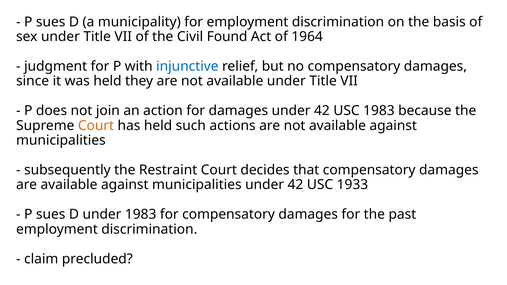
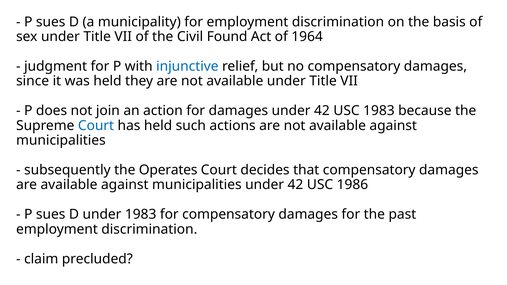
Court colour: orange -> blue (96, 126)
Restraint: Restraint -> Operates (168, 170)
1933: 1933 -> 1986 (352, 185)
